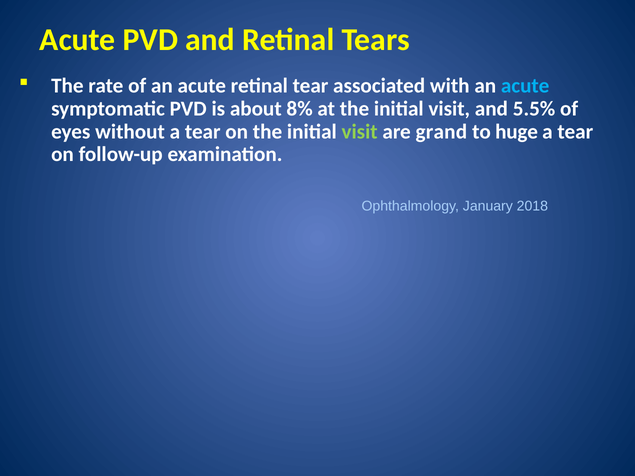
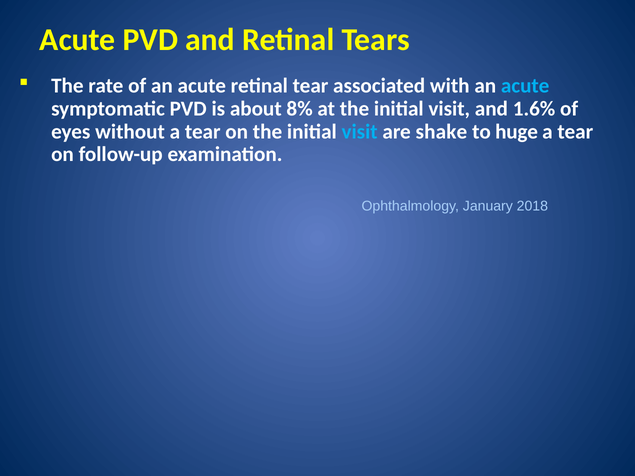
5.5%: 5.5% -> 1.6% (534, 109)
visit colour: light green -> light blue (360, 132)
grand: grand -> shake (441, 132)
